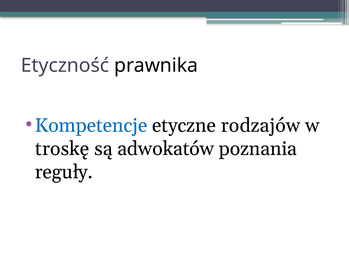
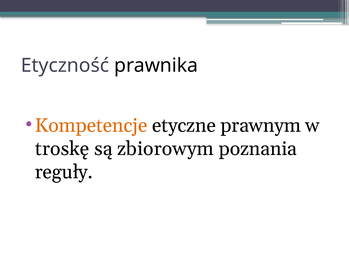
Kompetencje colour: blue -> orange (91, 125)
rodzajów: rodzajów -> prawnym (261, 125)
adwokatów: adwokatów -> zbiorowym (166, 148)
